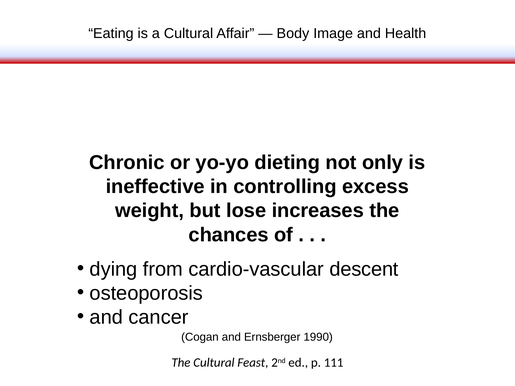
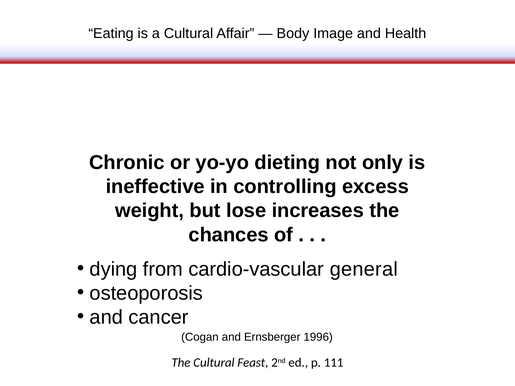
descent: descent -> general (364, 269)
1990: 1990 -> 1996 (318, 337)
